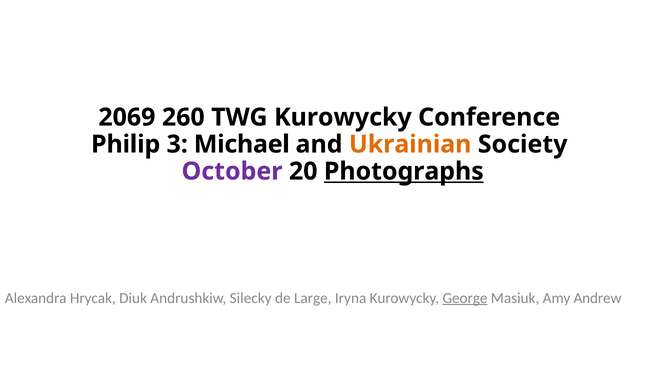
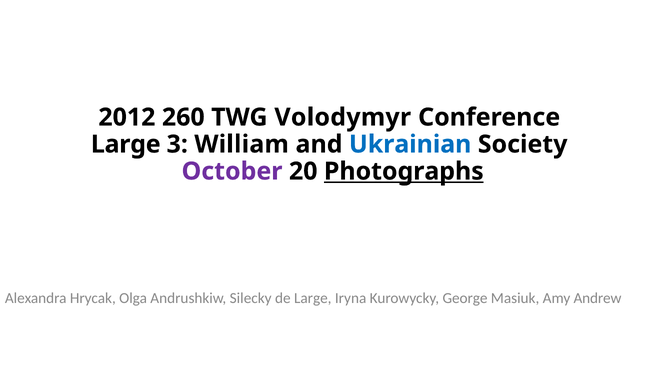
2069: 2069 -> 2012 (127, 117)
TWG Kurowycky: Kurowycky -> Volodymyr (343, 117)
Philip: Philip -> Large (126, 144)
Michael: Michael -> William (242, 144)
Ukrainian colour: orange -> blue (410, 144)
Diuk: Diuk -> Olga (133, 298)
George underline: present -> none (465, 298)
